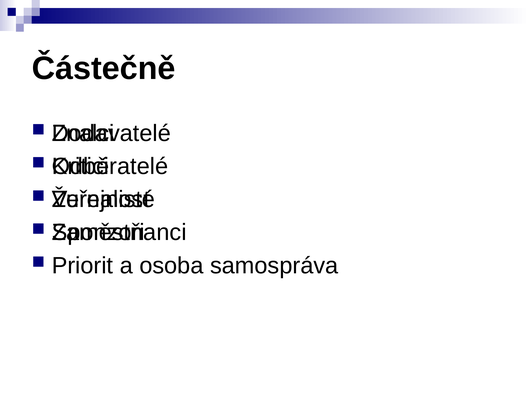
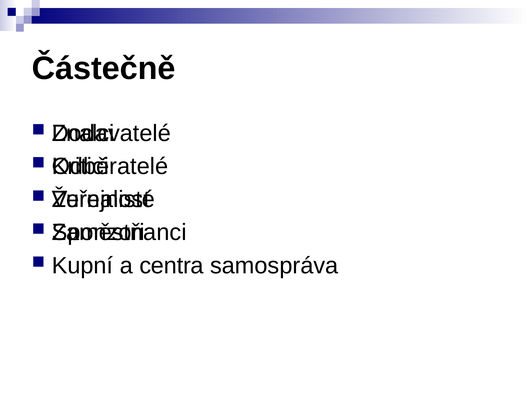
Priorit: Priorit -> Kupní (82, 265)
osoba: osoba -> centra (172, 265)
